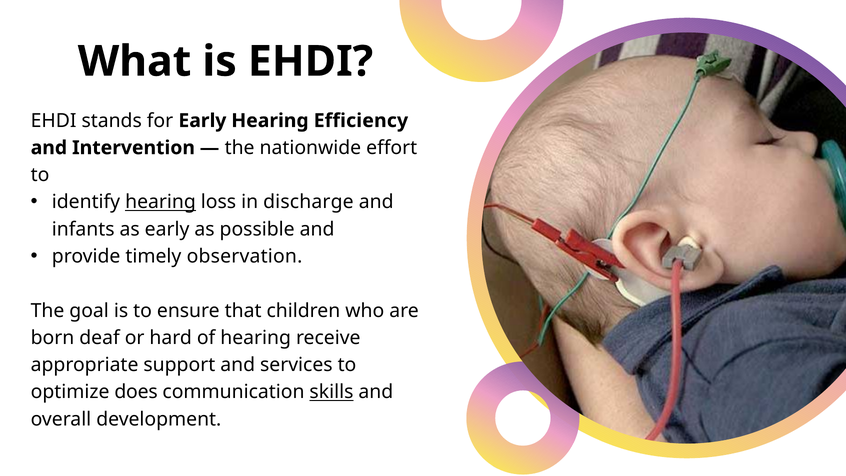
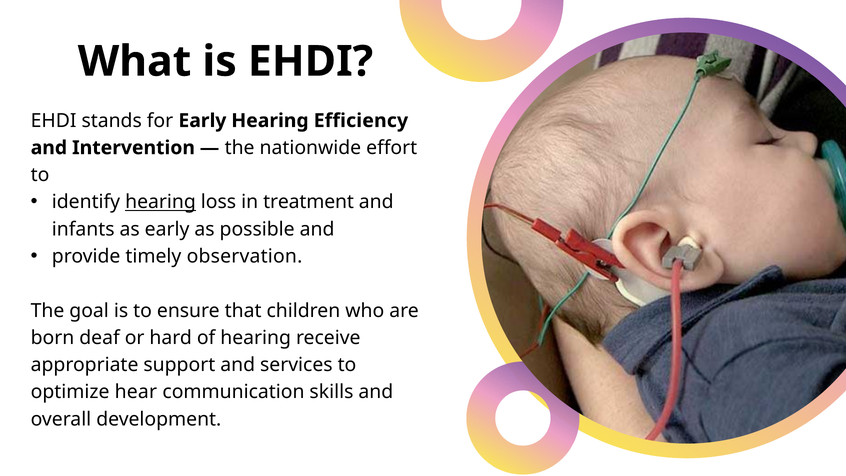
discharge: discharge -> treatment (309, 202)
does: does -> hear (136, 392)
skills underline: present -> none (331, 392)
